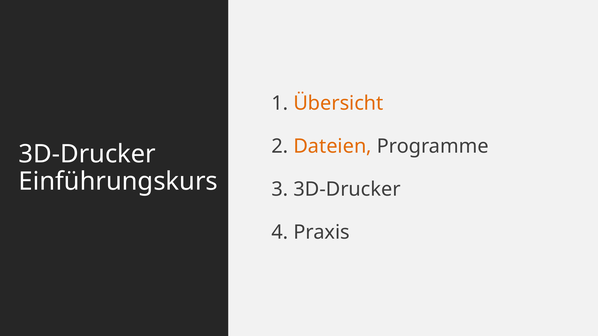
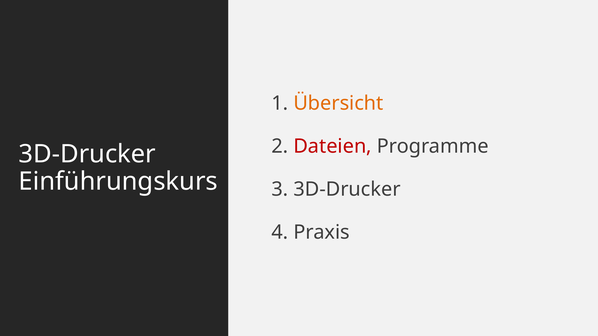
Dateien colour: orange -> red (333, 146)
